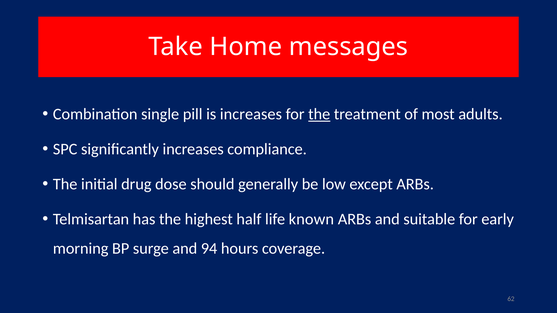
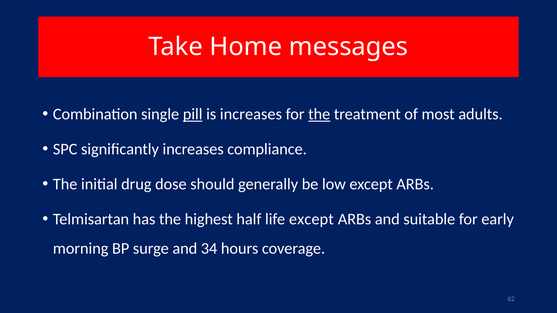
pill underline: none -> present (193, 114)
life known: known -> except (311, 220)
94: 94 -> 34 (209, 249)
